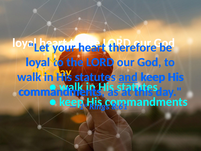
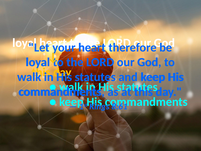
and underline: present -> none (128, 77)
